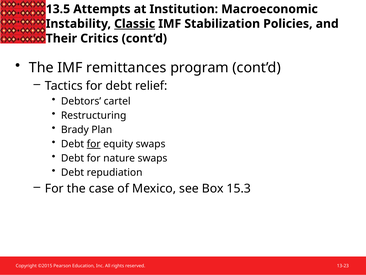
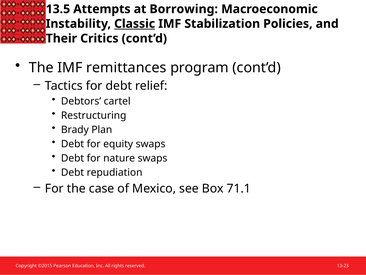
Institution: Institution -> Borrowing (184, 9)
for underline: present -> none (94, 144)
15.3: 15.3 -> 71.1 (239, 188)
